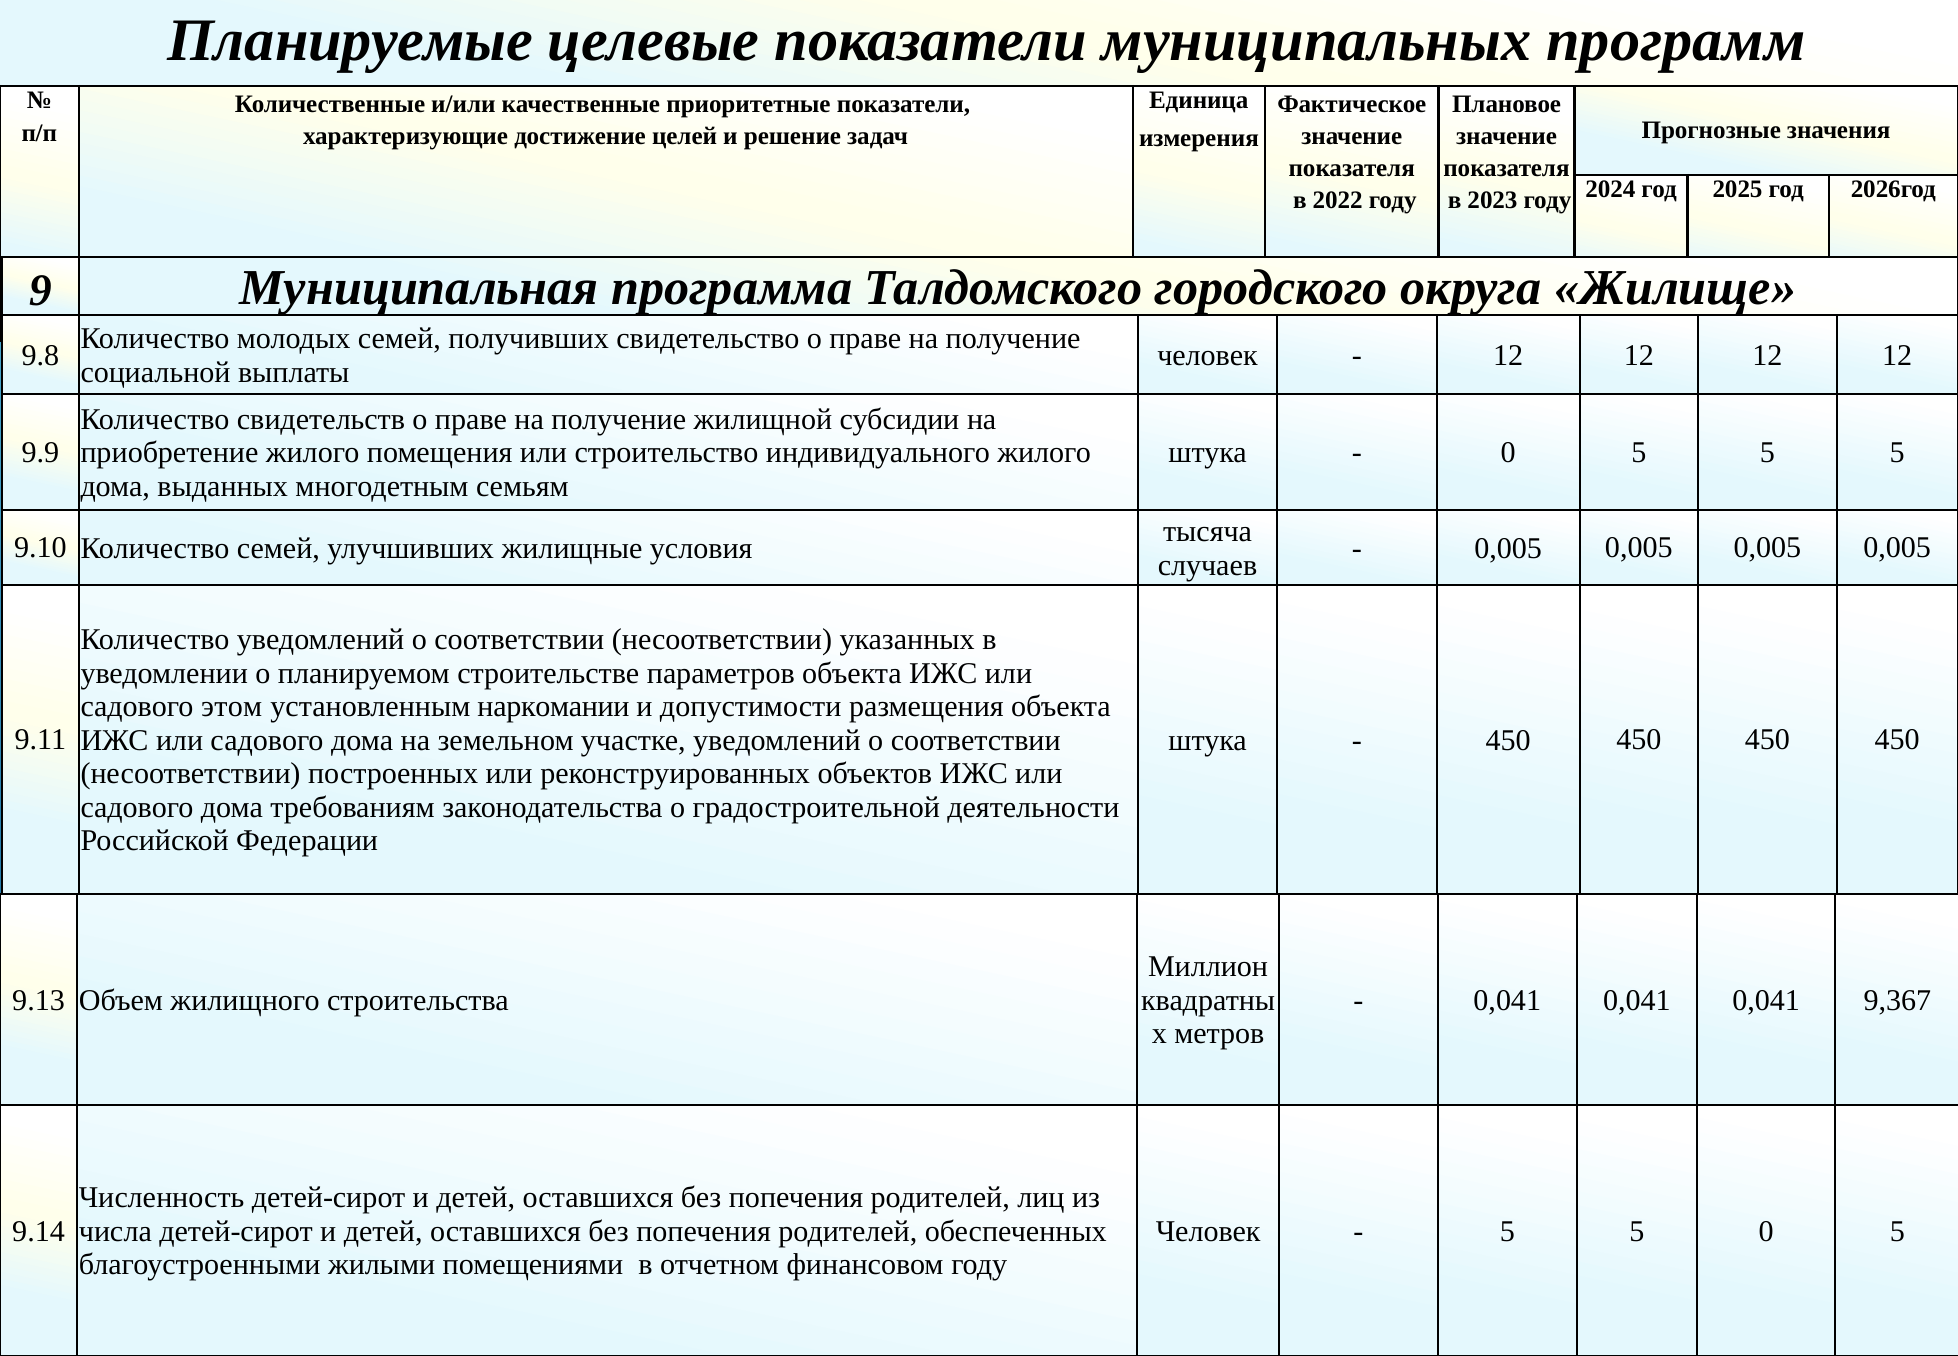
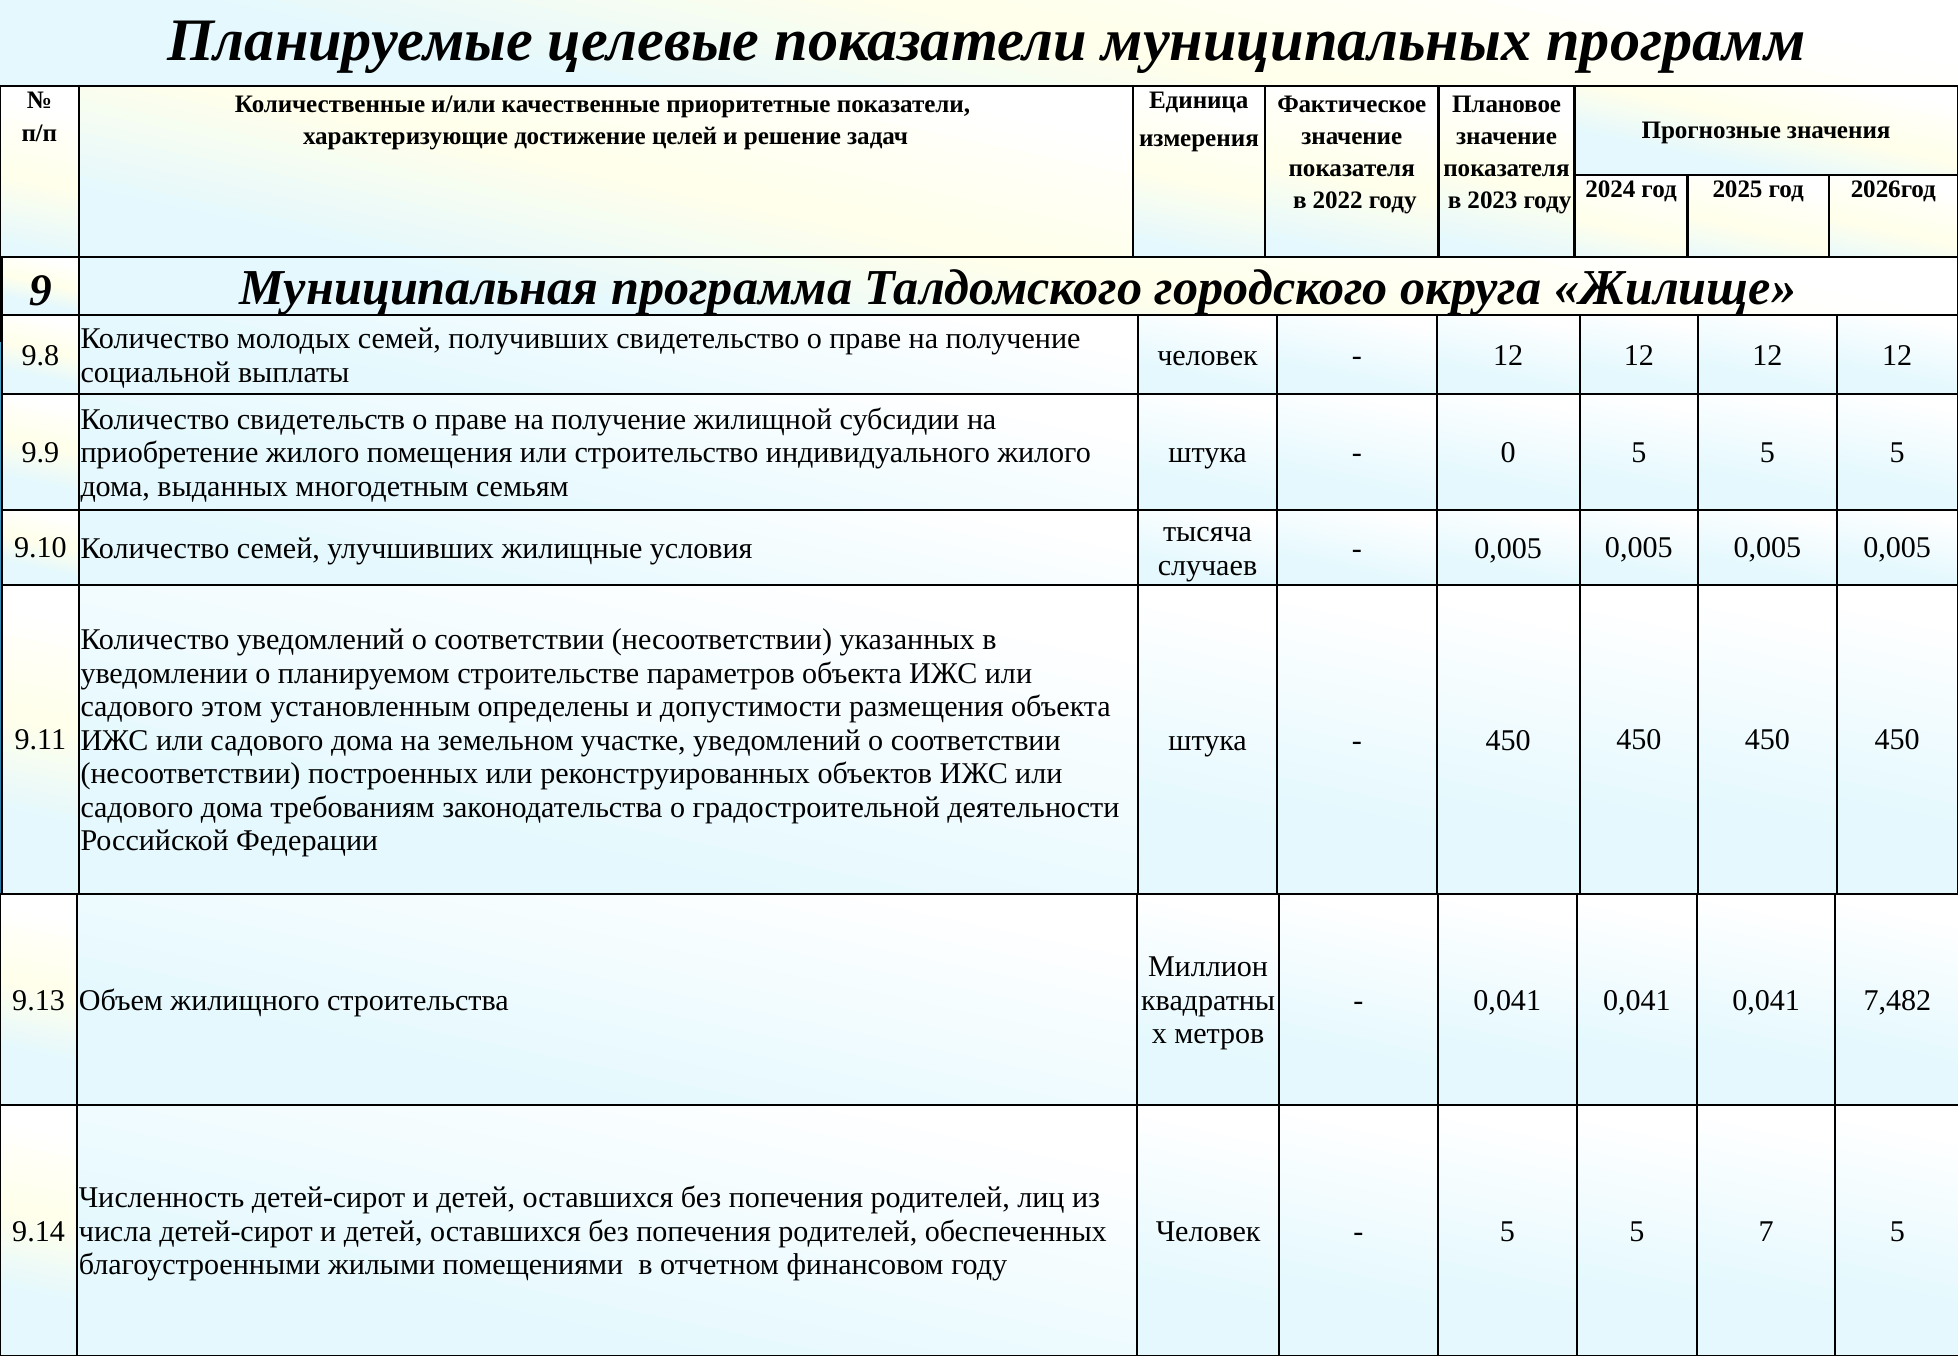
наркомании: наркомании -> определены (553, 707)
9,367: 9,367 -> 7,482 (1897, 1000)
5 0: 0 -> 7 (1766, 1231)
